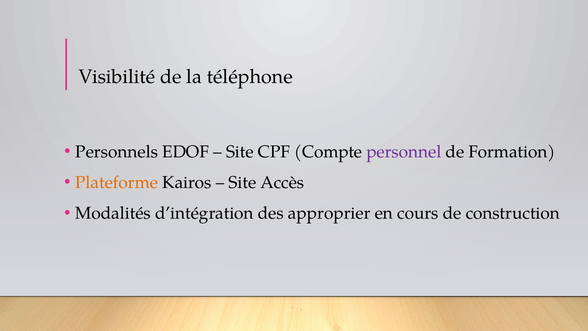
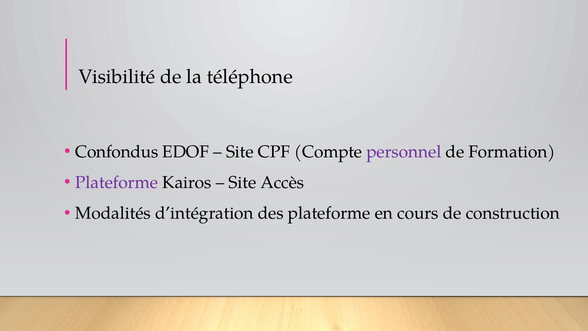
Personnels: Personnels -> Confondus (117, 152)
Plateforme colour: orange -> purple (117, 182)
des approprier: approprier -> plateforme (329, 213)
